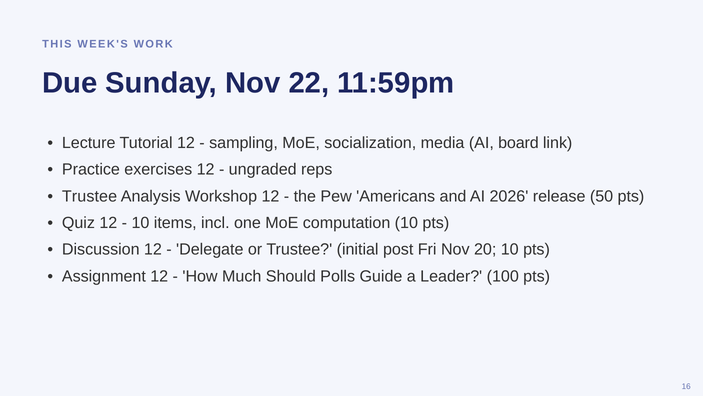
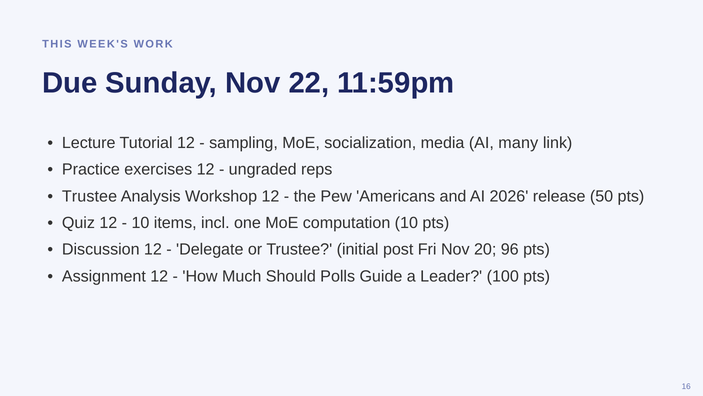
board: board -> many (518, 143)
20 10: 10 -> 96 (510, 249)
